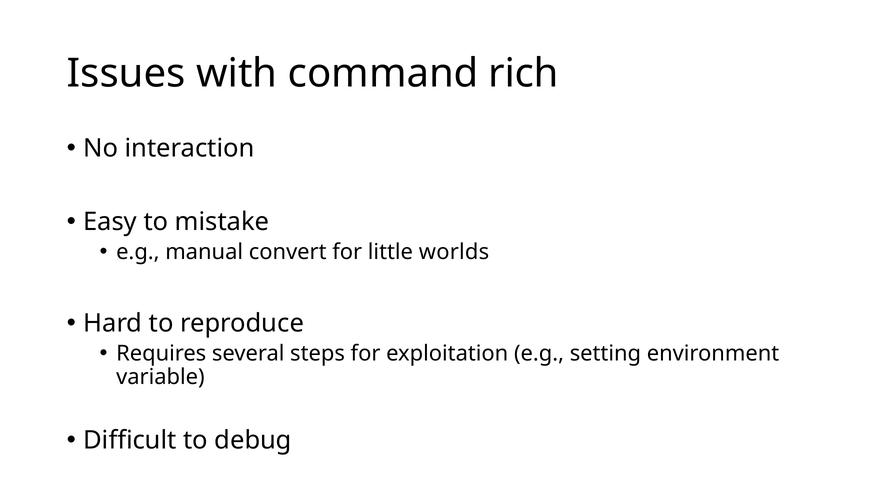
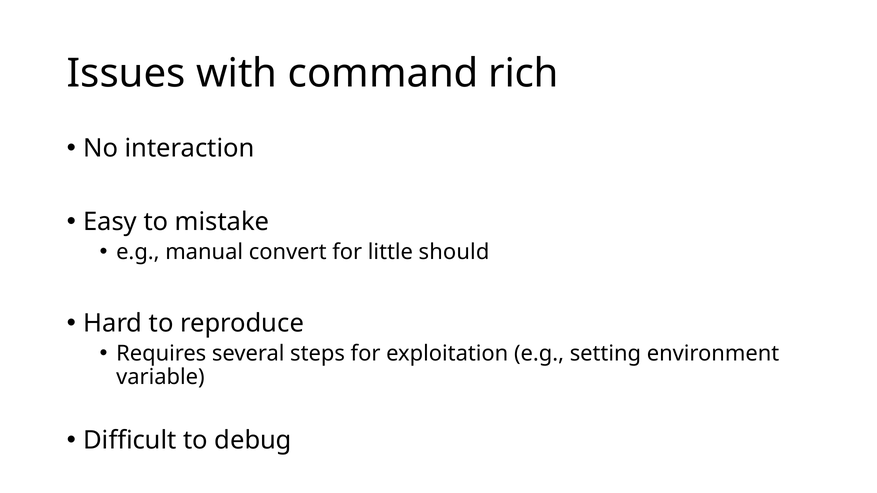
worlds: worlds -> should (454, 252)
